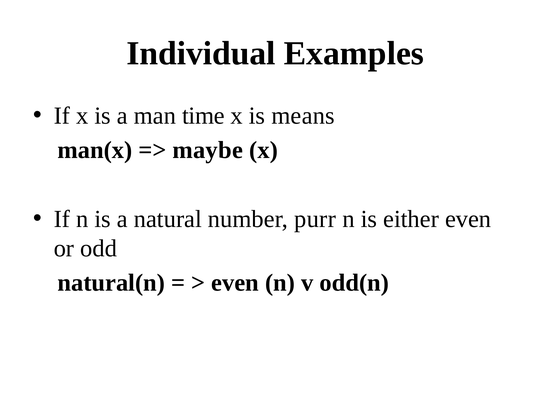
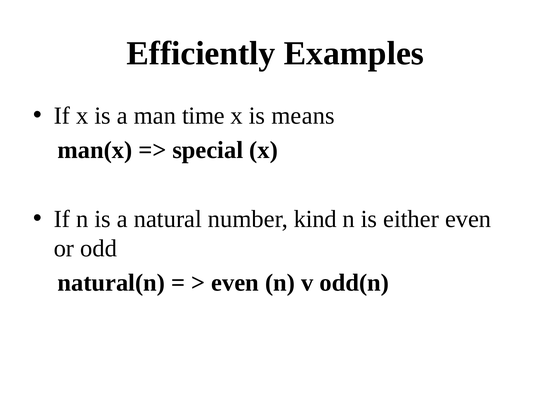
Individual: Individual -> Efficiently (201, 53)
maybe: maybe -> special (208, 150)
purr: purr -> kind (315, 219)
